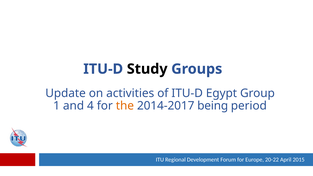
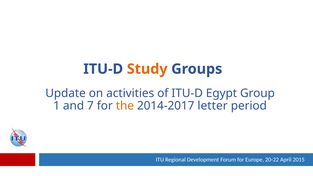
Study colour: black -> orange (147, 69)
4: 4 -> 7 (90, 106)
being: being -> letter (213, 106)
